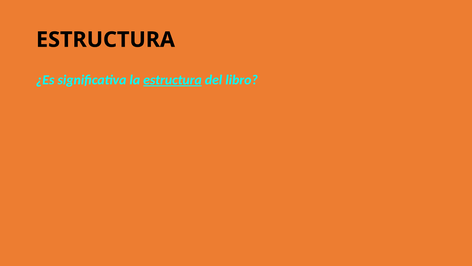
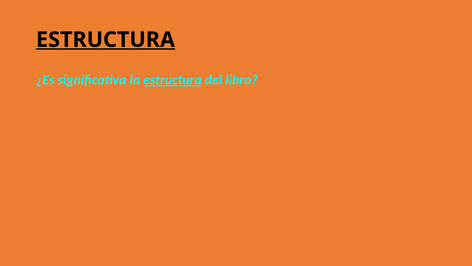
ESTRUCTURA underline: none -> present (105, 40)
